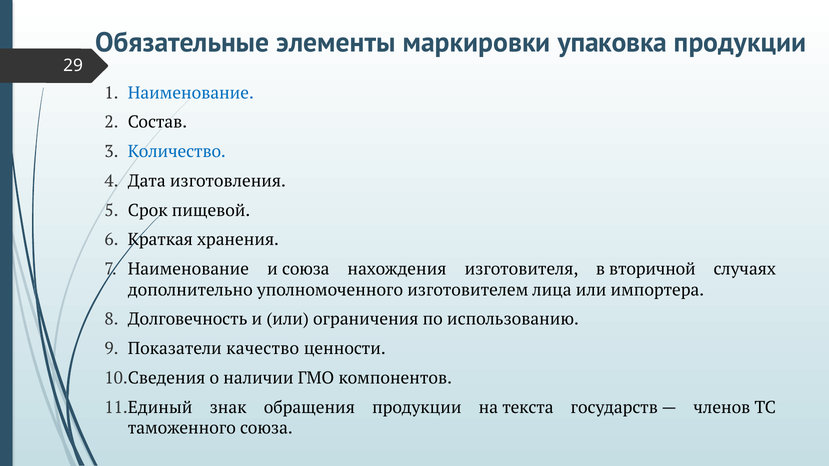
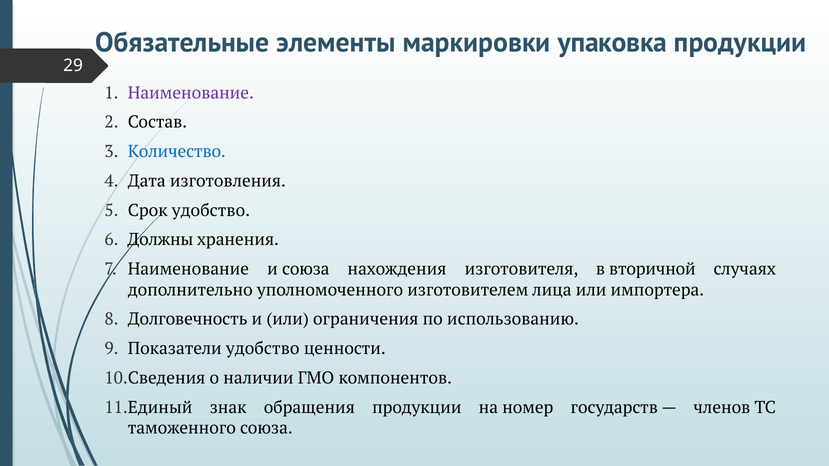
Наименование colour: blue -> purple (191, 93)
Срок пищевой: пищевой -> удобство (211, 211)
Краткая: Краткая -> Должны (160, 240)
Показатели качество: качество -> удобство (263, 349)
текста: текста -> номер (528, 408)
